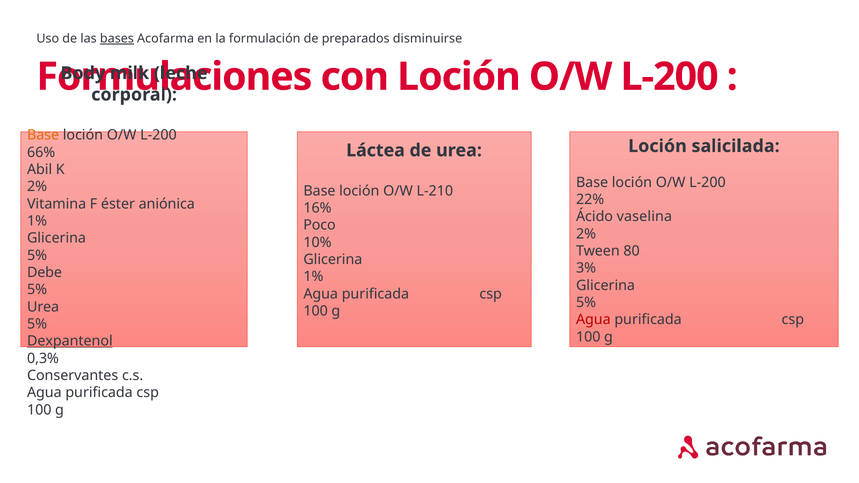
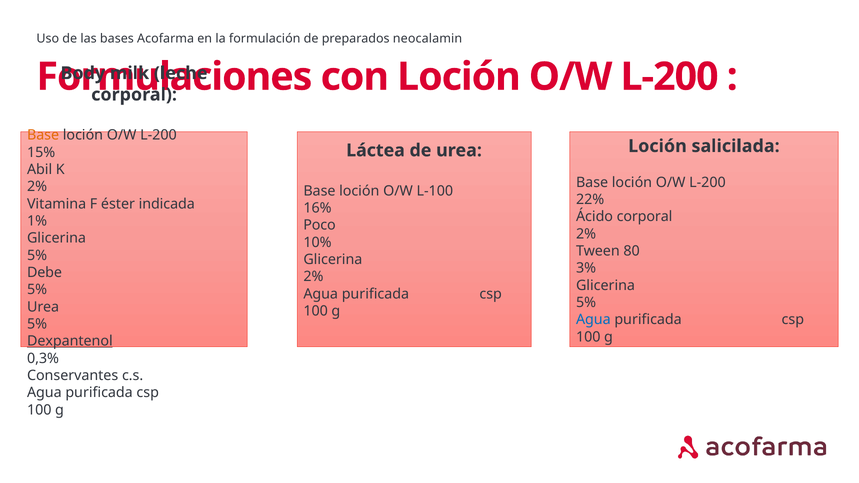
bases underline: present -> none (117, 39)
disminuirse: disminuirse -> neocalamin (428, 39)
66%: 66% -> 15% (41, 152)
L-210: L-210 -> L-100 (435, 191)
aniónica: aniónica -> indicada (167, 204)
Ácido vaselina: vaselina -> corporal (644, 217)
1%: 1% -> 2% (313, 277)
Agua colour: red -> blue (593, 320)
